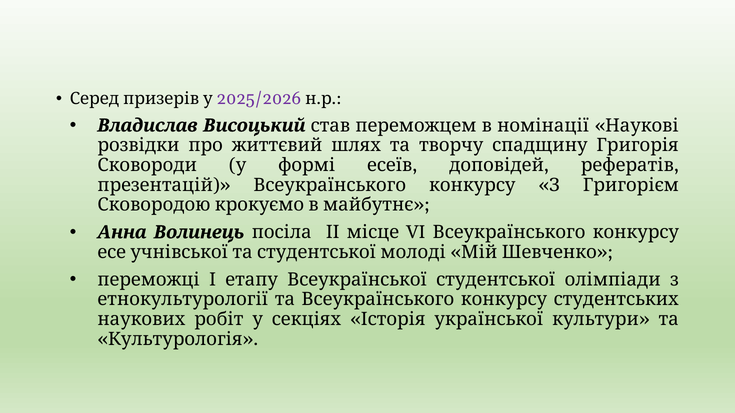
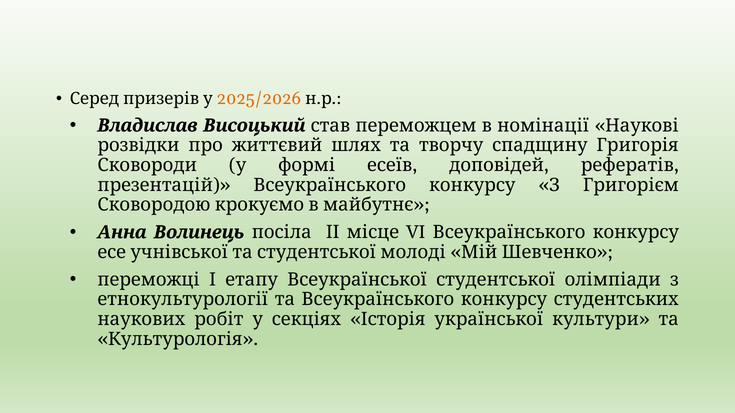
2025/2026 colour: purple -> orange (259, 99)
